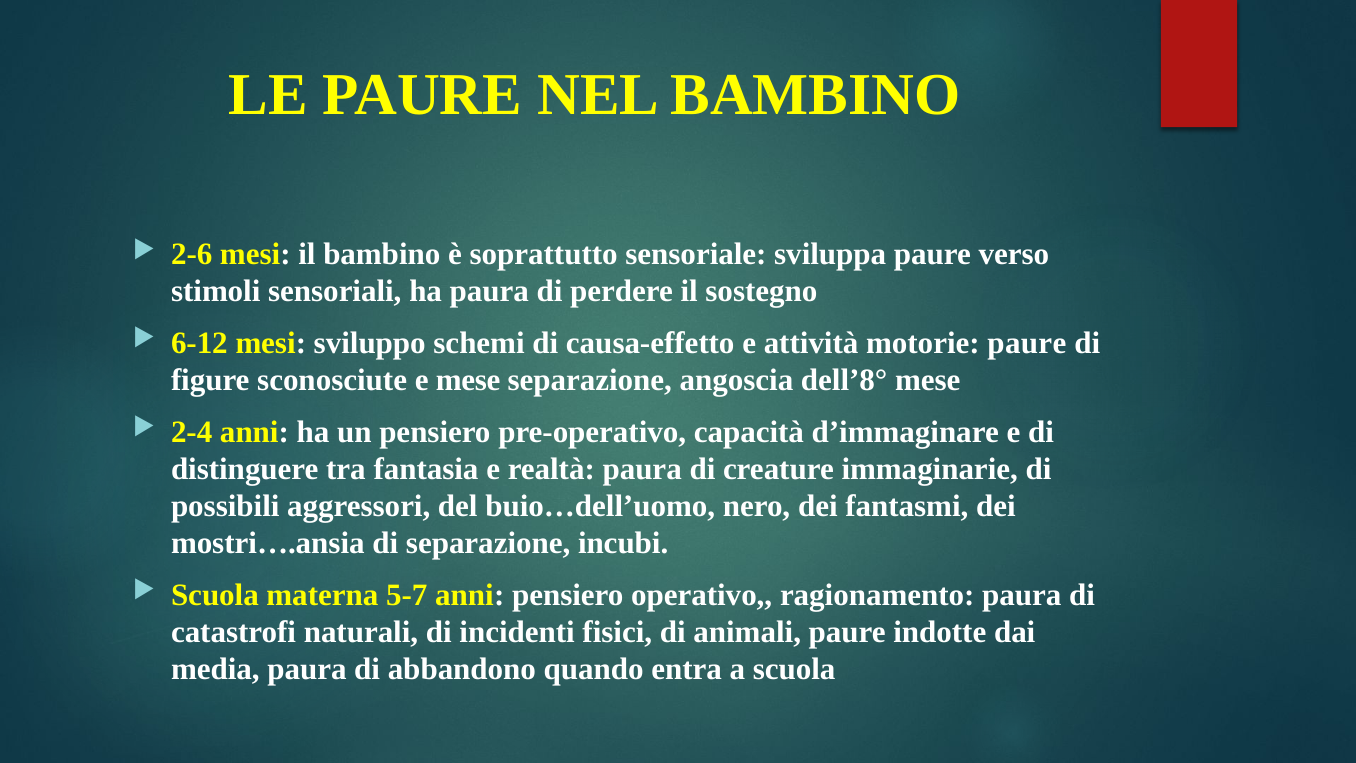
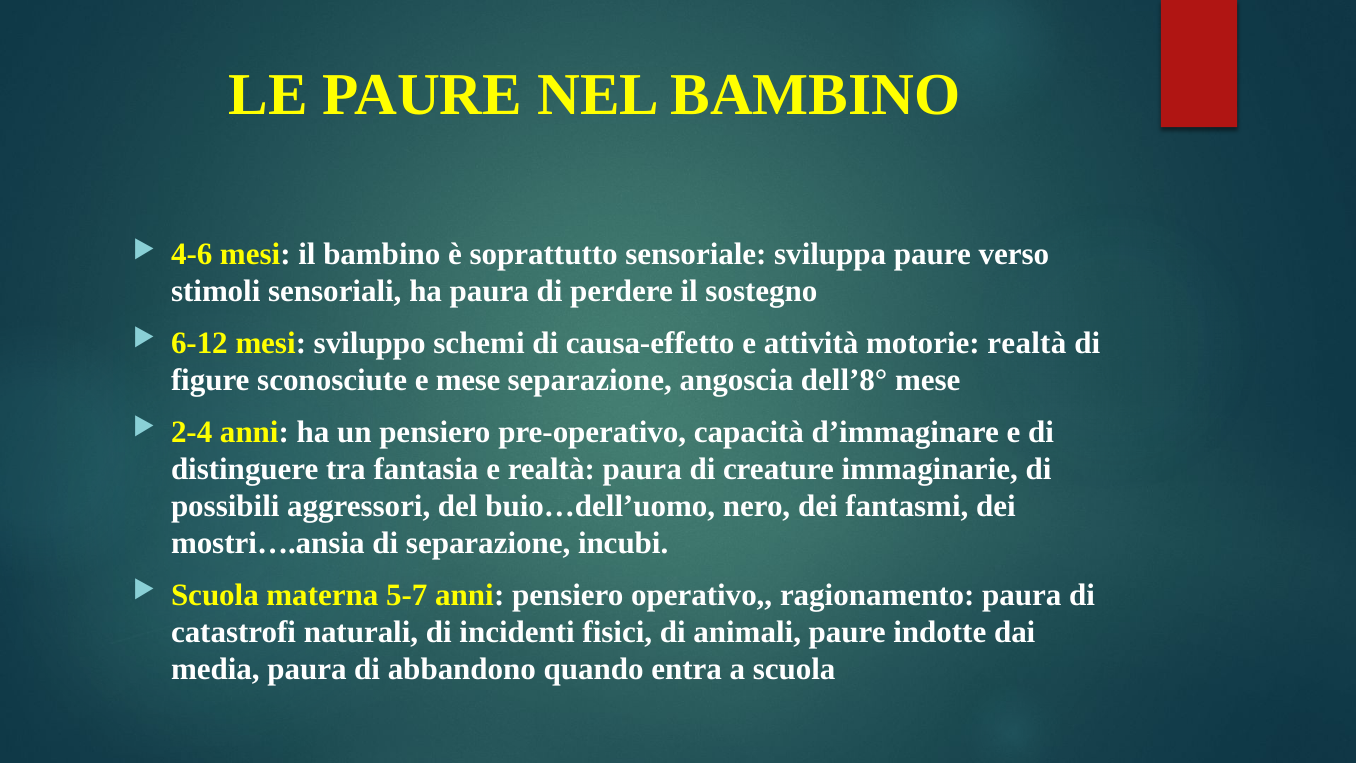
2-6: 2-6 -> 4-6 (192, 254)
motorie paure: paure -> realtà (1027, 343)
